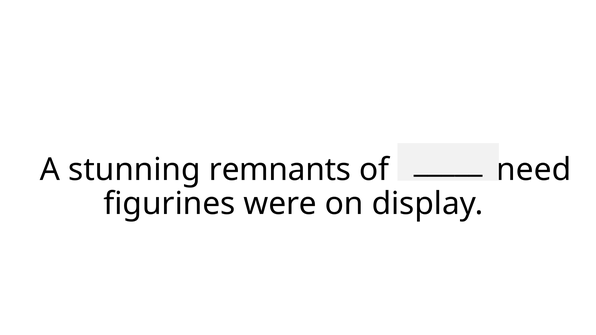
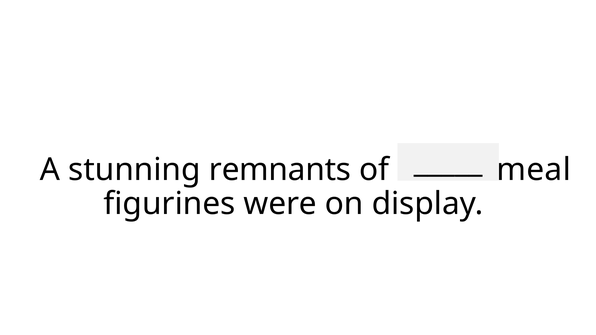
need: need -> meal (534, 170)
